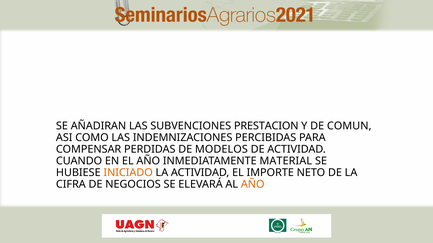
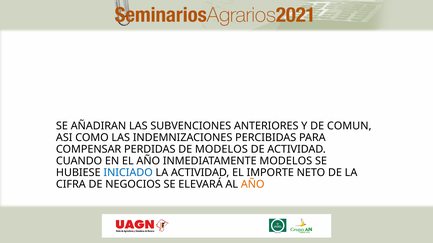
PRESTACION: PRESTACION -> ANTERIORES (266, 126)
INMEDIATAMENTE MATERIAL: MATERIAL -> MODELOS (286, 161)
INICIADO colour: orange -> blue (128, 173)
